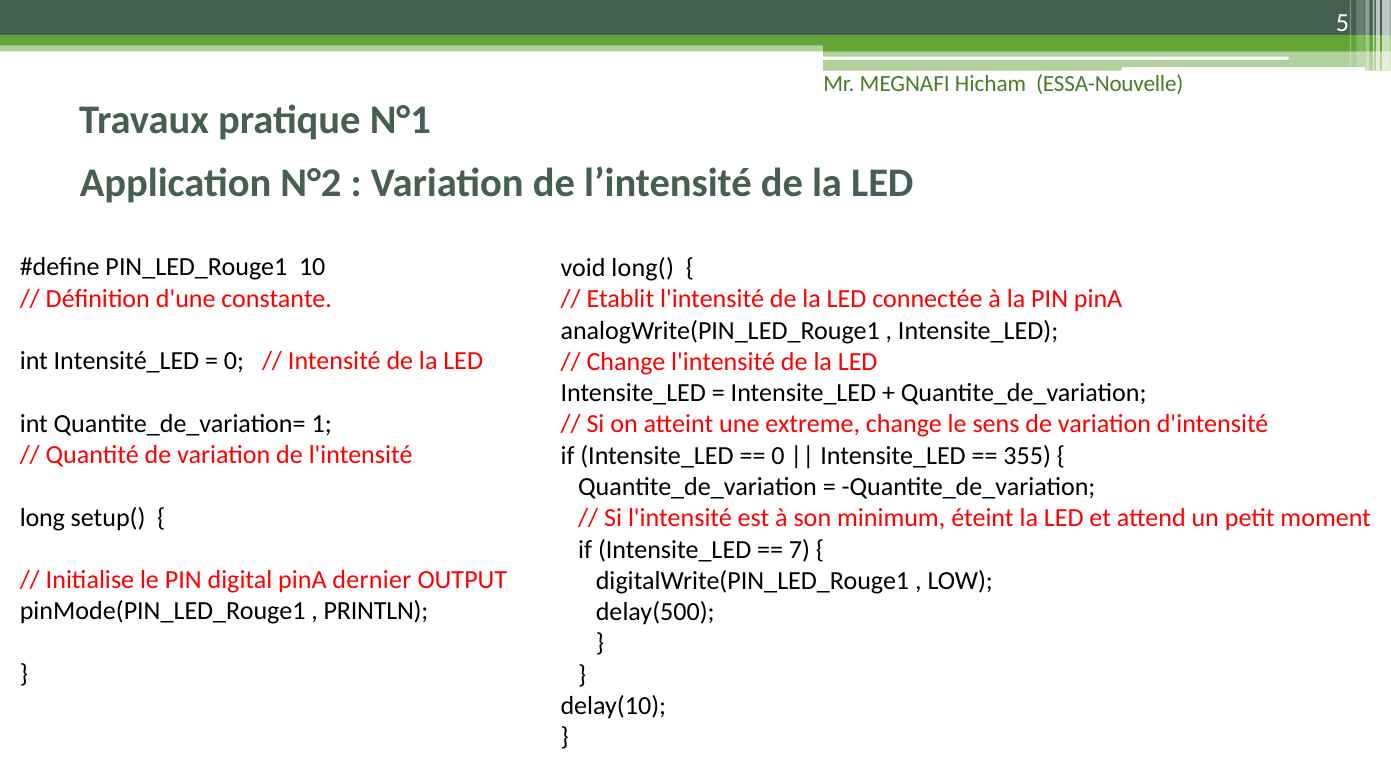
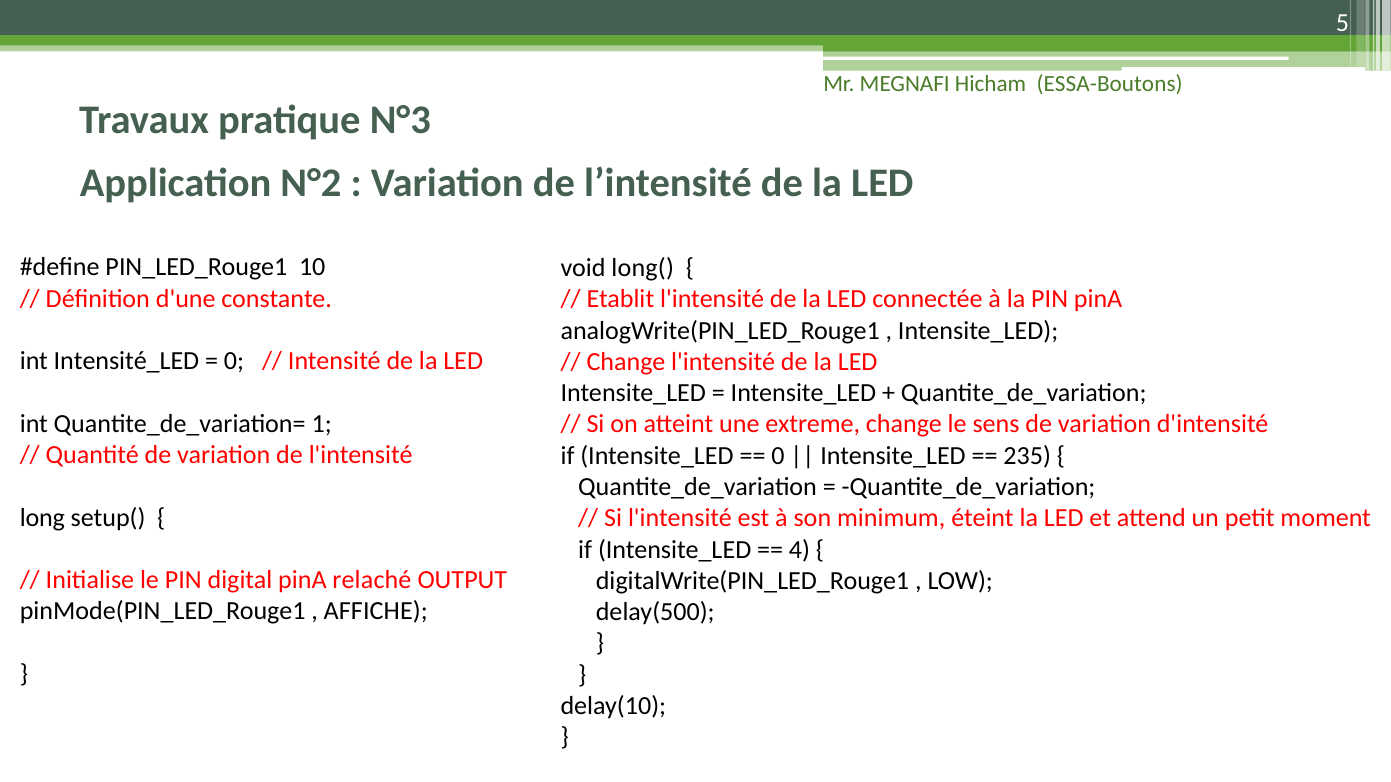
ESSA-Nouvelle: ESSA-Nouvelle -> ESSA-Boutons (1110, 84)
N°1: N°1 -> N°3 (400, 120)
355: 355 -> 235 (1027, 456)
7: 7 -> 4 (800, 550)
dernier: dernier -> relaché (372, 580)
PRINTLN: PRINTLN -> AFFICHE (376, 612)
